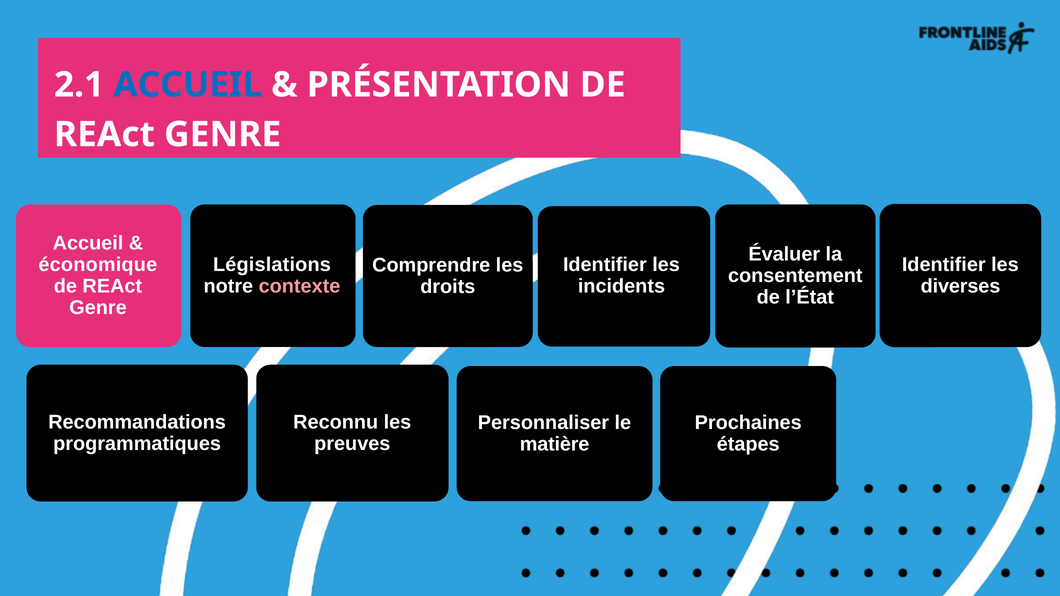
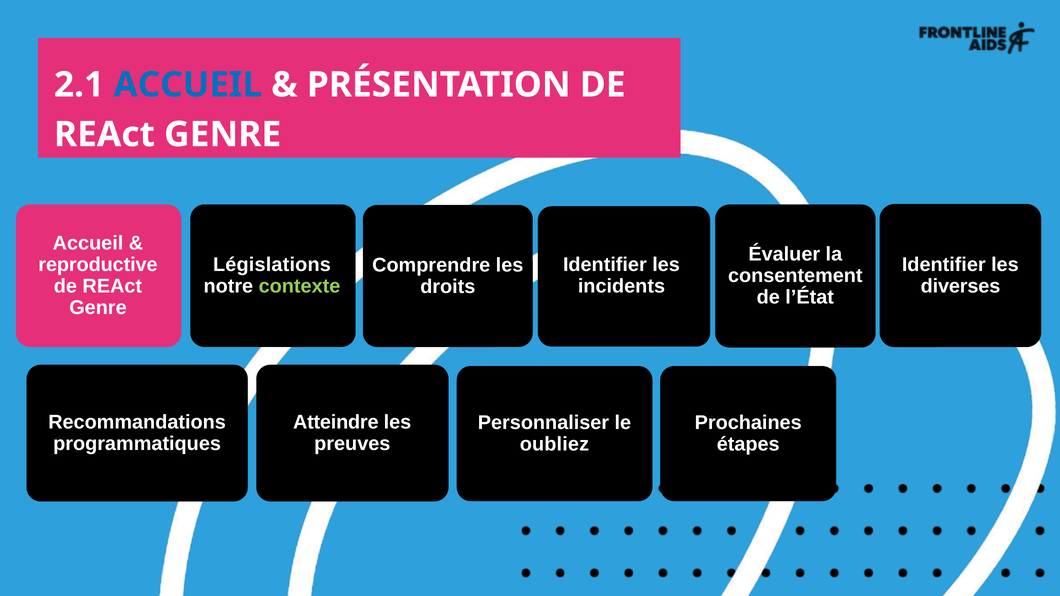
économique: économique -> reproductive (98, 265)
contexte colour: pink -> light green (300, 286)
Reconnu: Reconnu -> Atteindre (336, 422)
matière: matière -> oubliez (554, 444)
